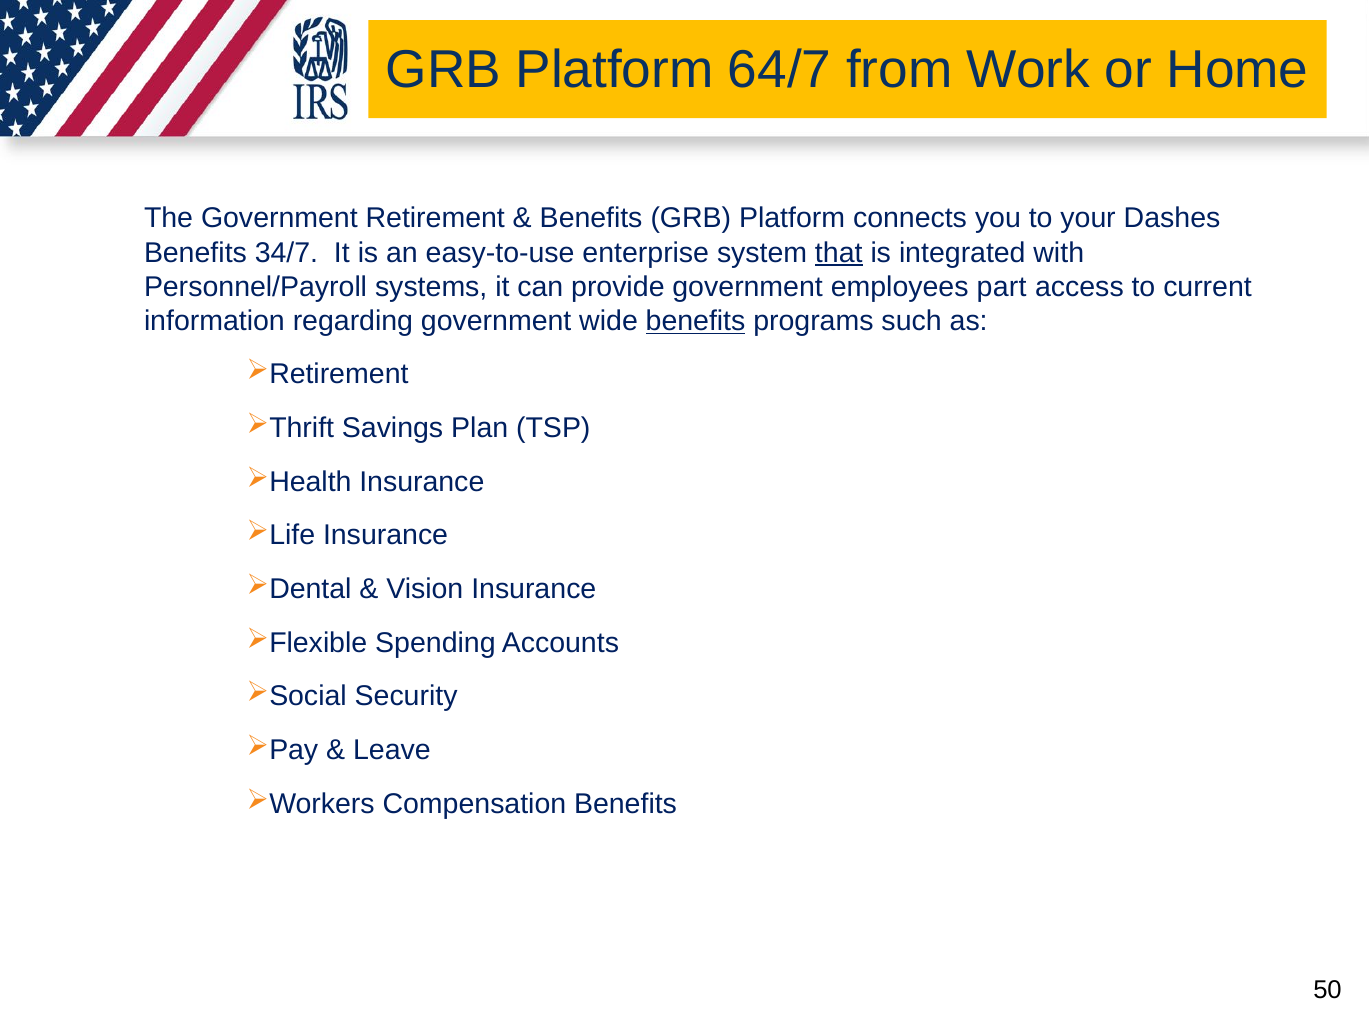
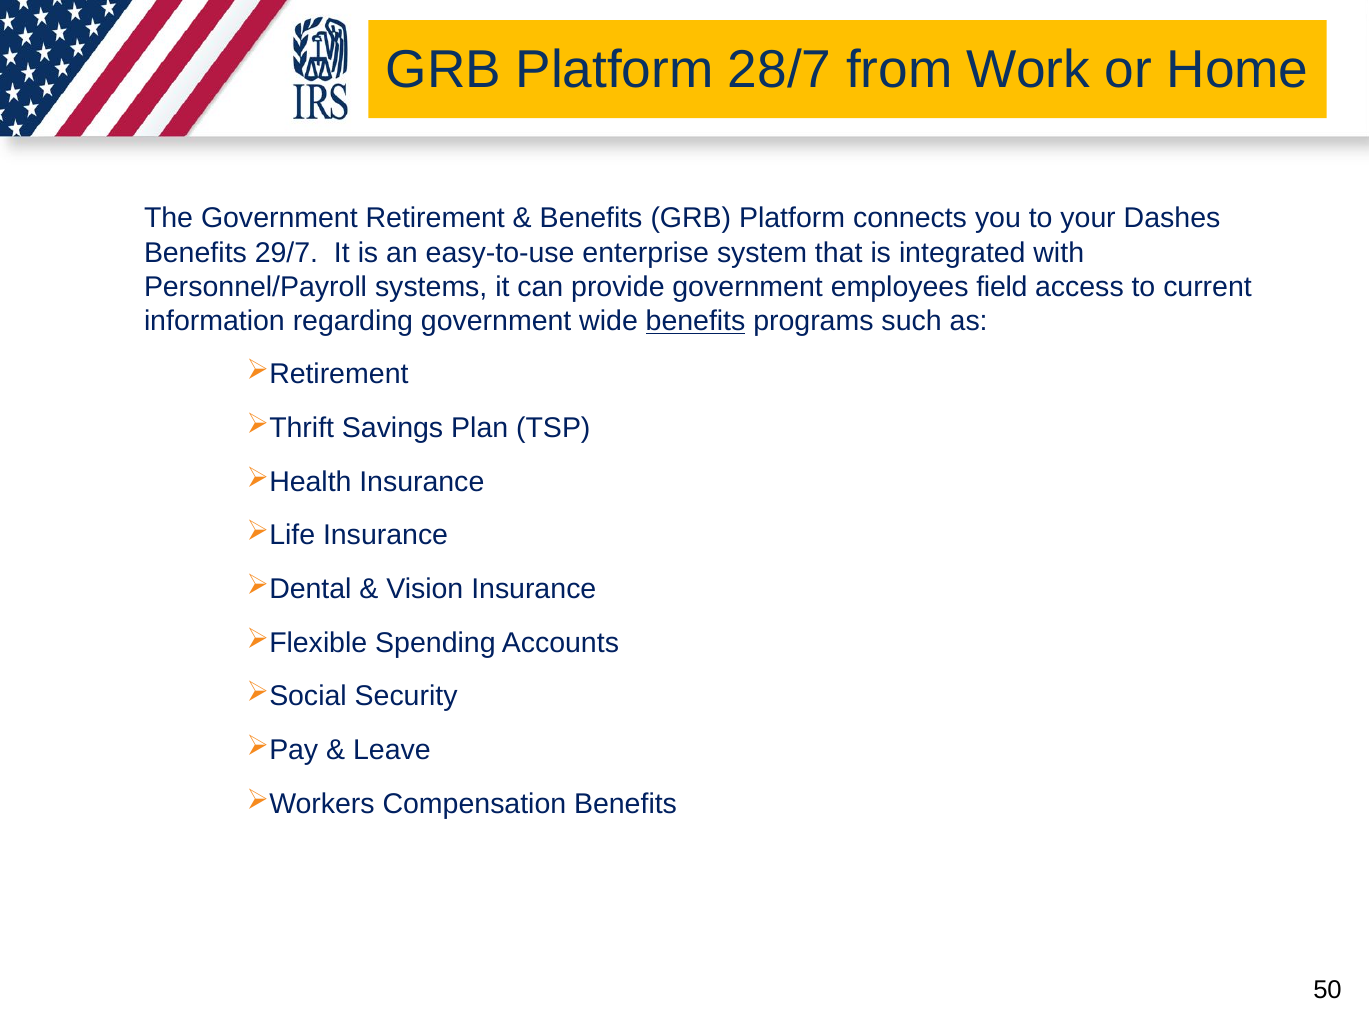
64/7: 64/7 -> 28/7 (780, 70)
34/7: 34/7 -> 29/7 (286, 253)
that underline: present -> none (839, 253)
part: part -> field (1002, 287)
